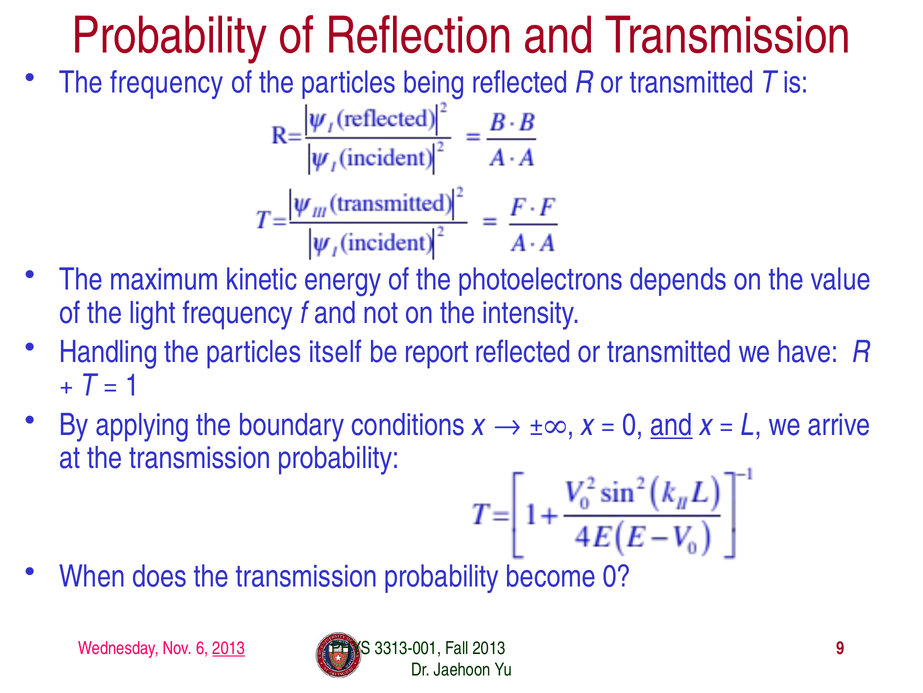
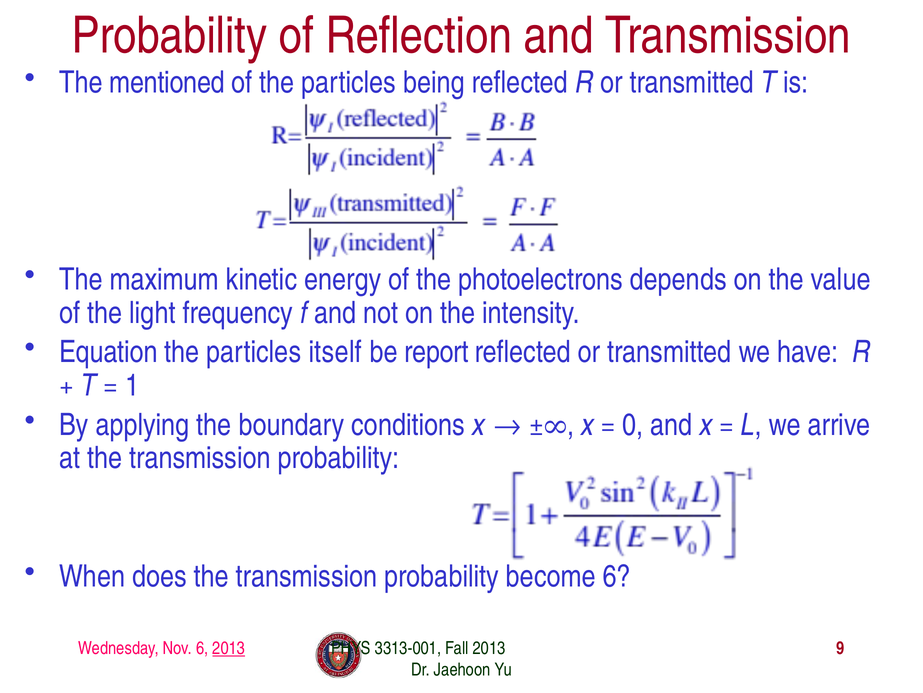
The frequency: frequency -> mentioned (167, 83)
Handling: Handling -> Equation (108, 352)
and underline: present -> none (671, 424)
become 0: 0 -> 6 (617, 576)
